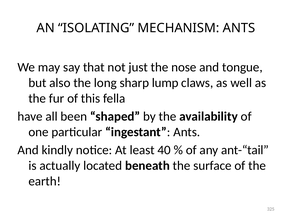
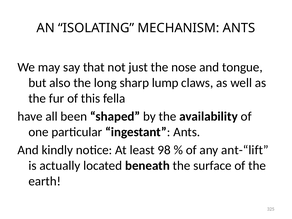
40: 40 -> 98 (164, 150)
ant-“tail: ant-“tail -> ant-“lift (245, 150)
